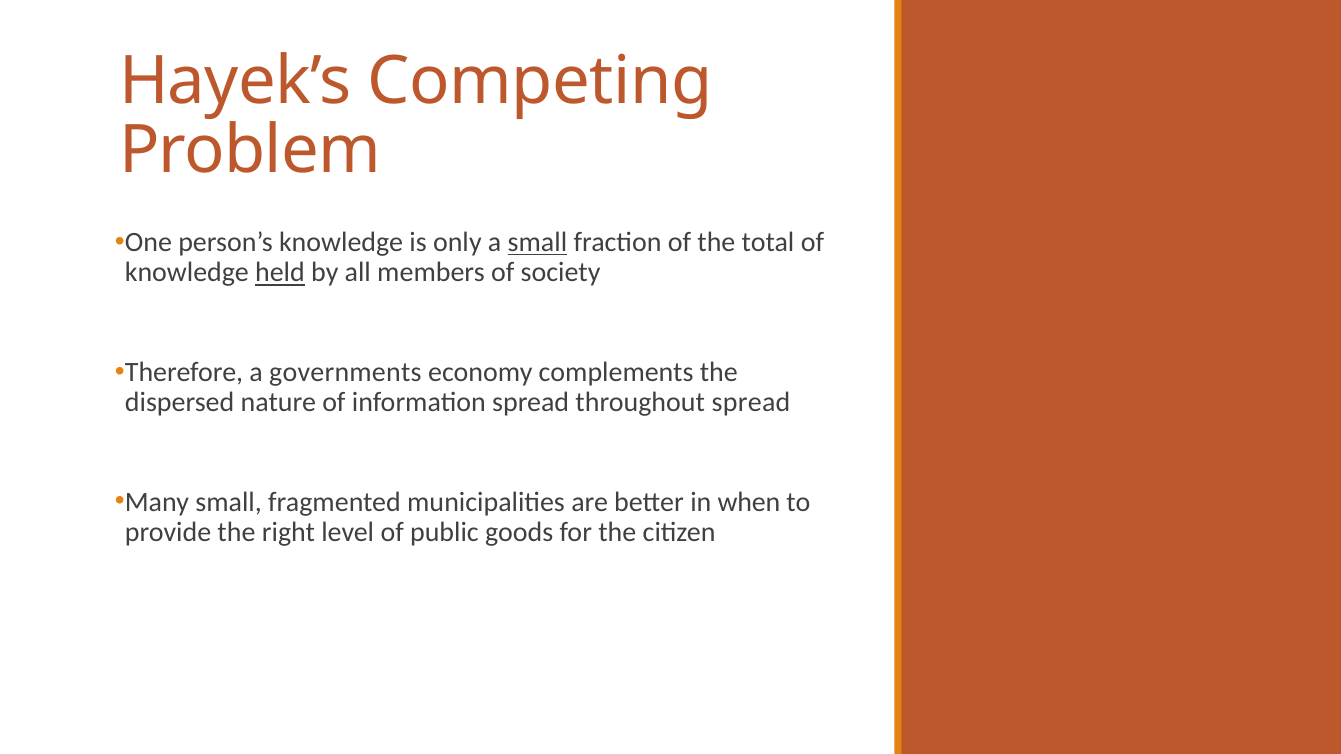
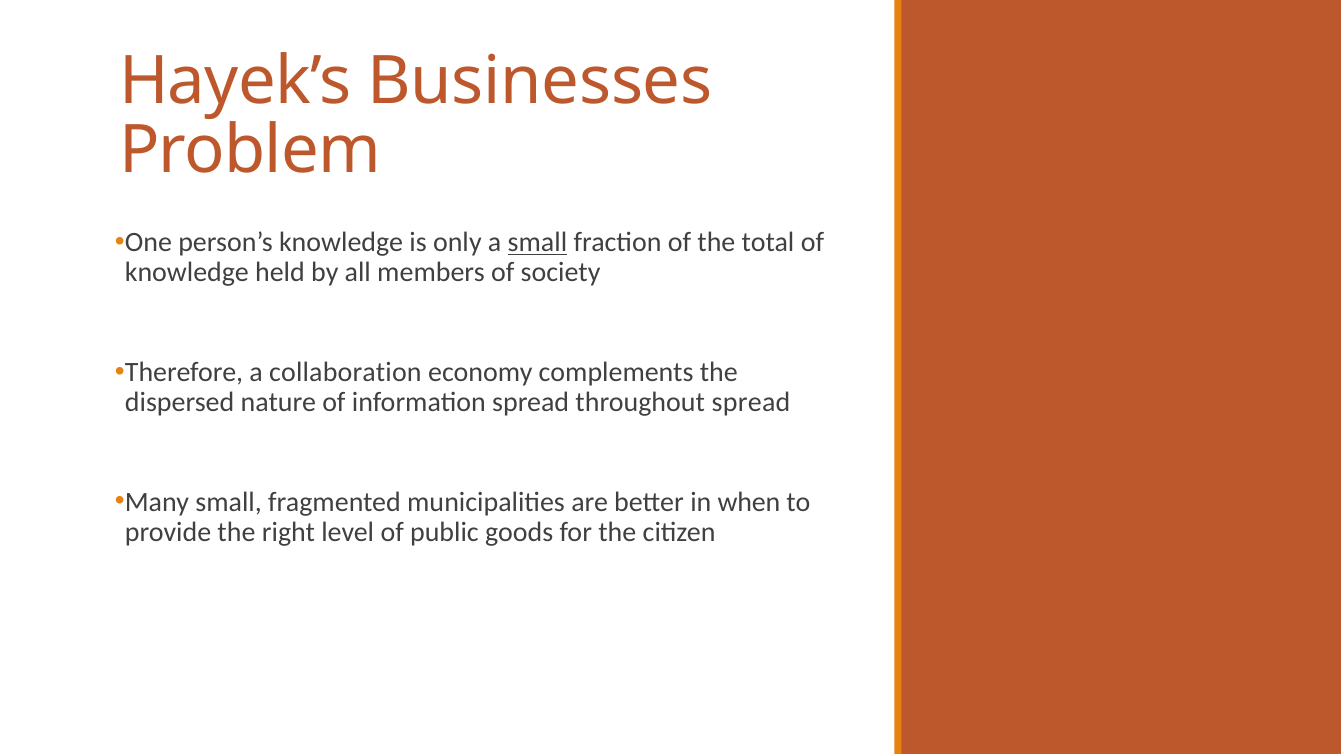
Competing: Competing -> Businesses (540, 82)
held underline: present -> none (280, 273)
governments: governments -> collaboration (345, 372)
